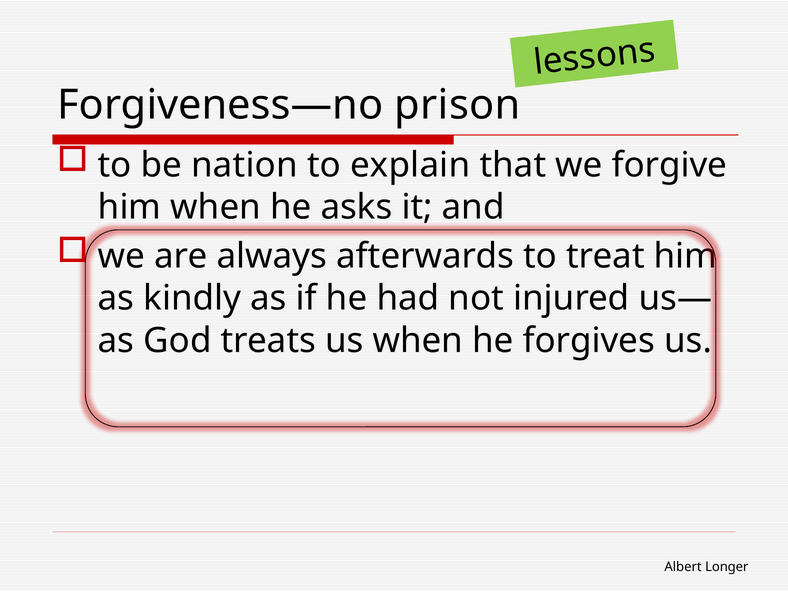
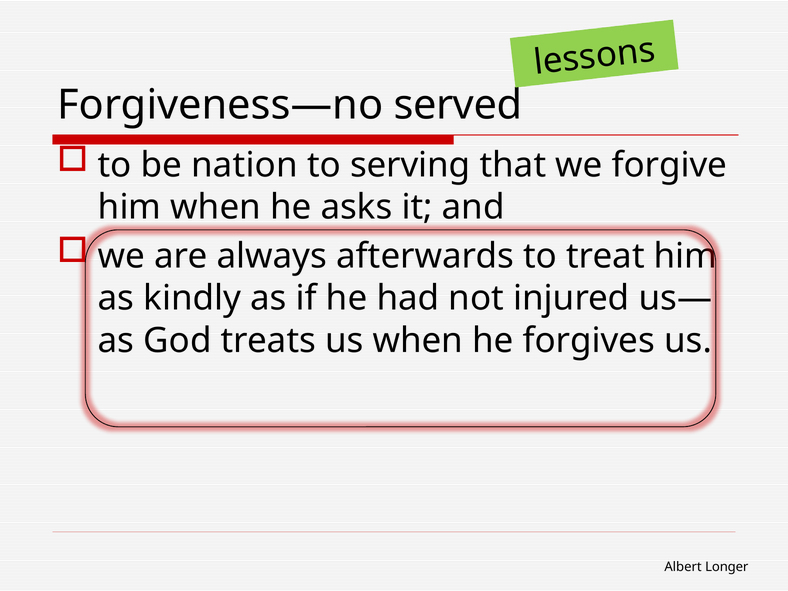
prison: prison -> served (458, 105)
explain: explain -> serving (410, 165)
